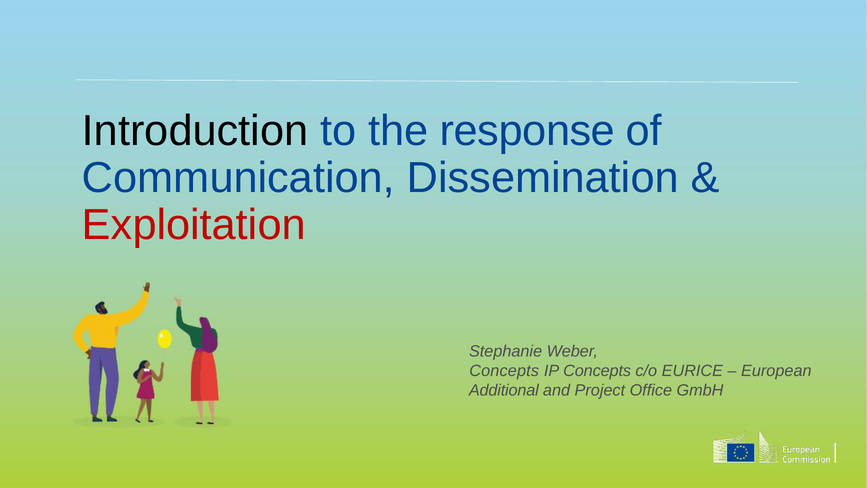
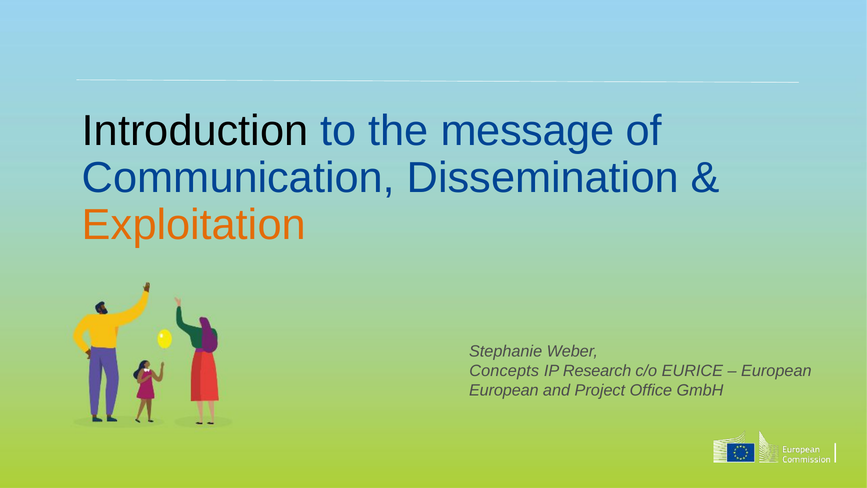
response: response -> message (527, 131)
Exploitation colour: red -> orange (194, 225)
IP Concepts: Concepts -> Research (597, 371)
Additional: Additional -> European (504, 390)
